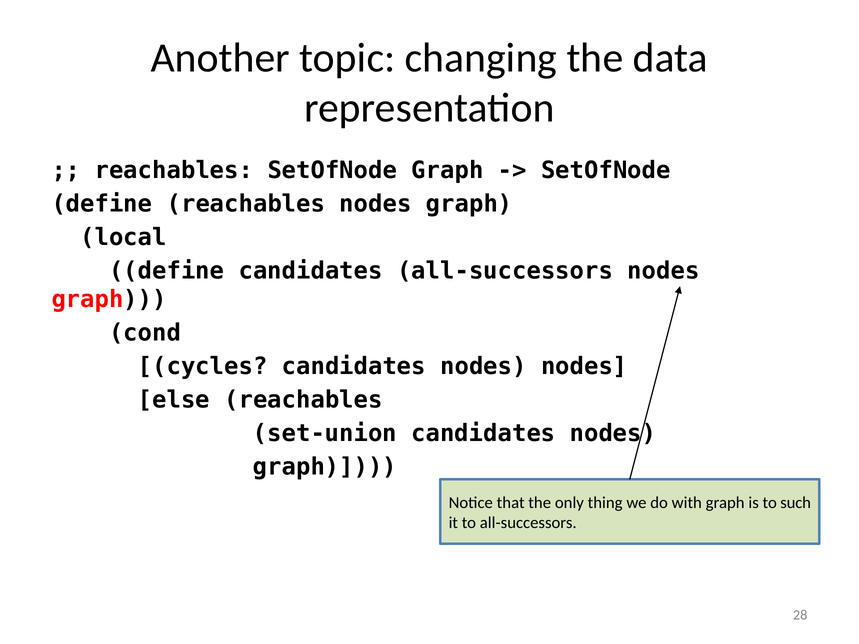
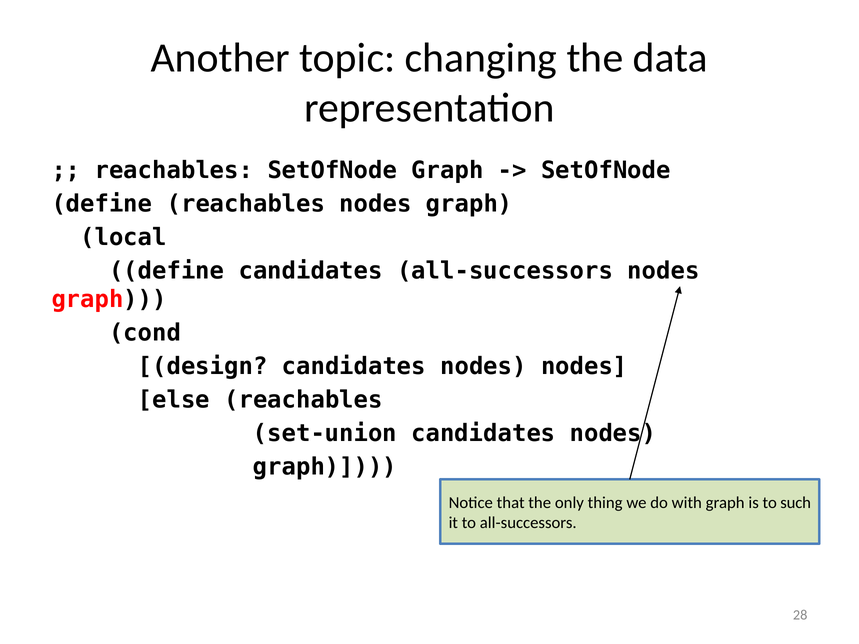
cycles: cycles -> design (203, 367)
